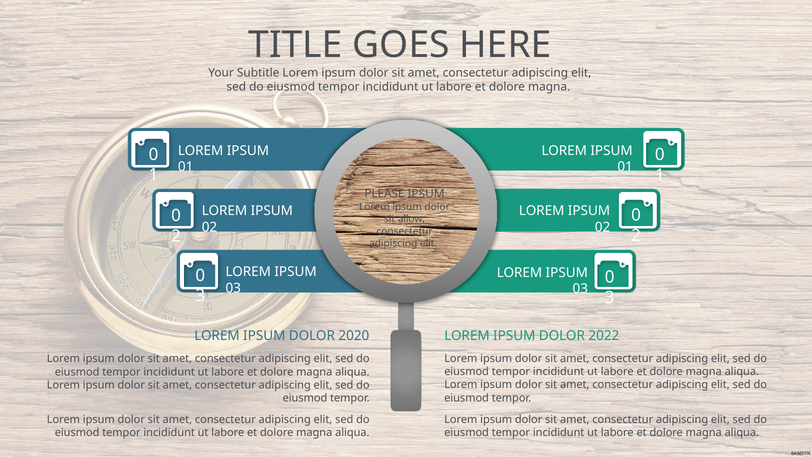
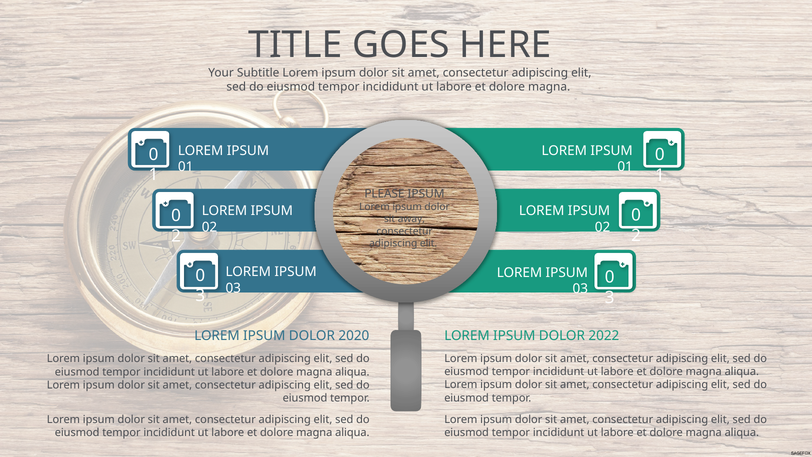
allow: allow -> away (411, 219)
